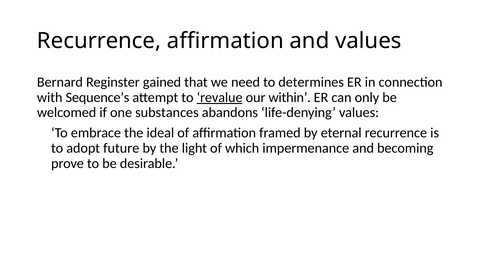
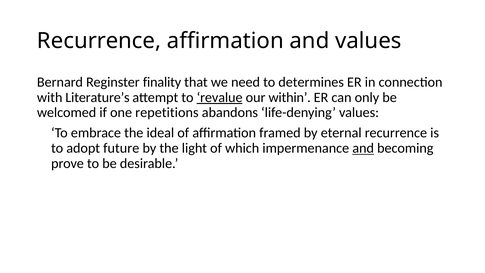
gained: gained -> finality (162, 82)
Sequence’s: Sequence’s -> Literature’s (97, 97)
substances: substances -> repetitions (167, 113)
and underline: none -> present (363, 148)
